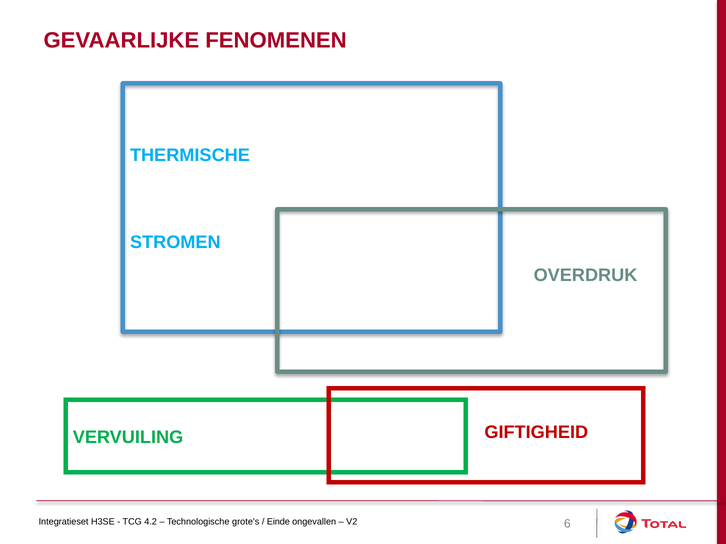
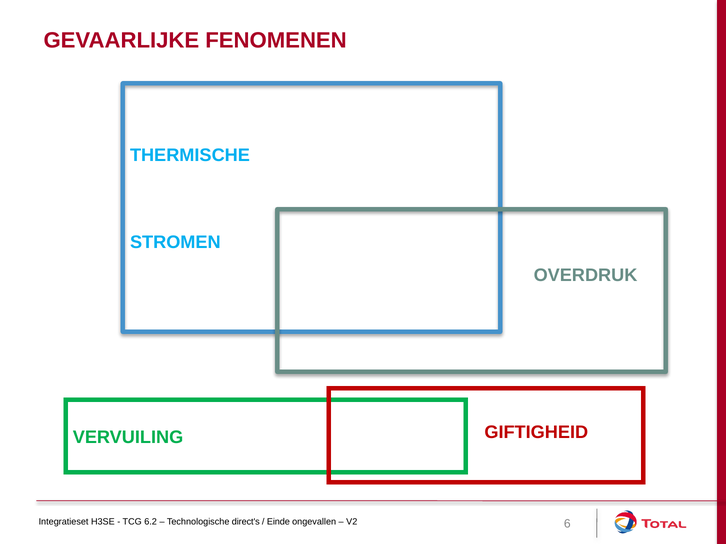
4.2: 4.2 -> 6.2 (151, 522)
grote's: grote's -> direct's (246, 522)
